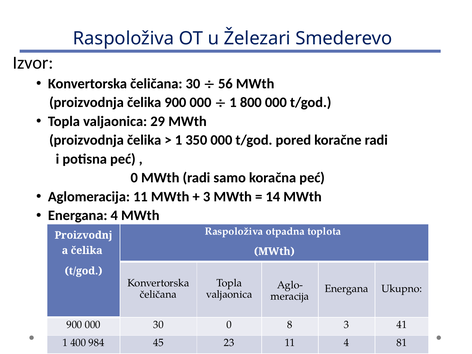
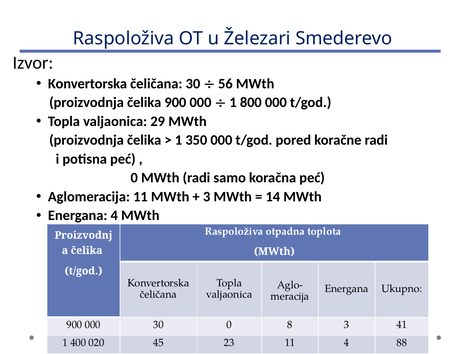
984: 984 -> 020 (97, 343)
81: 81 -> 88 (402, 343)
